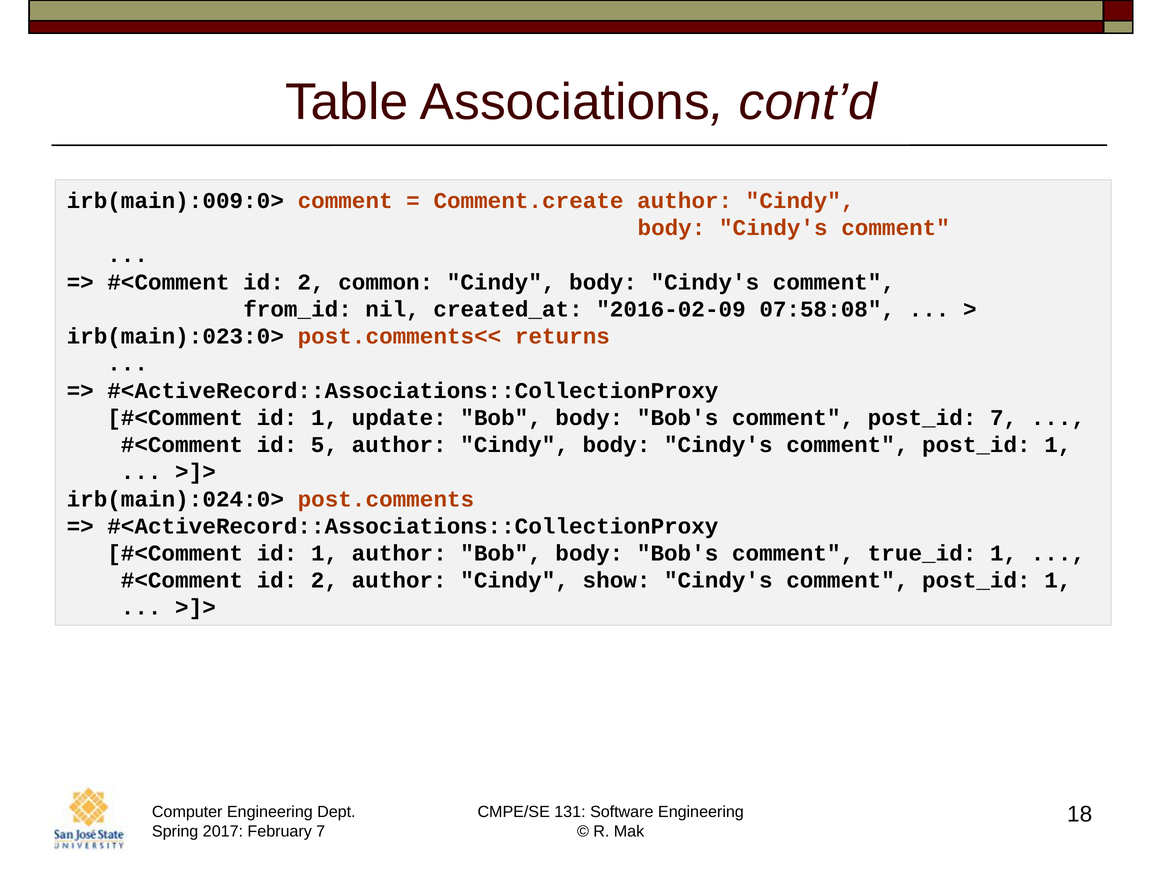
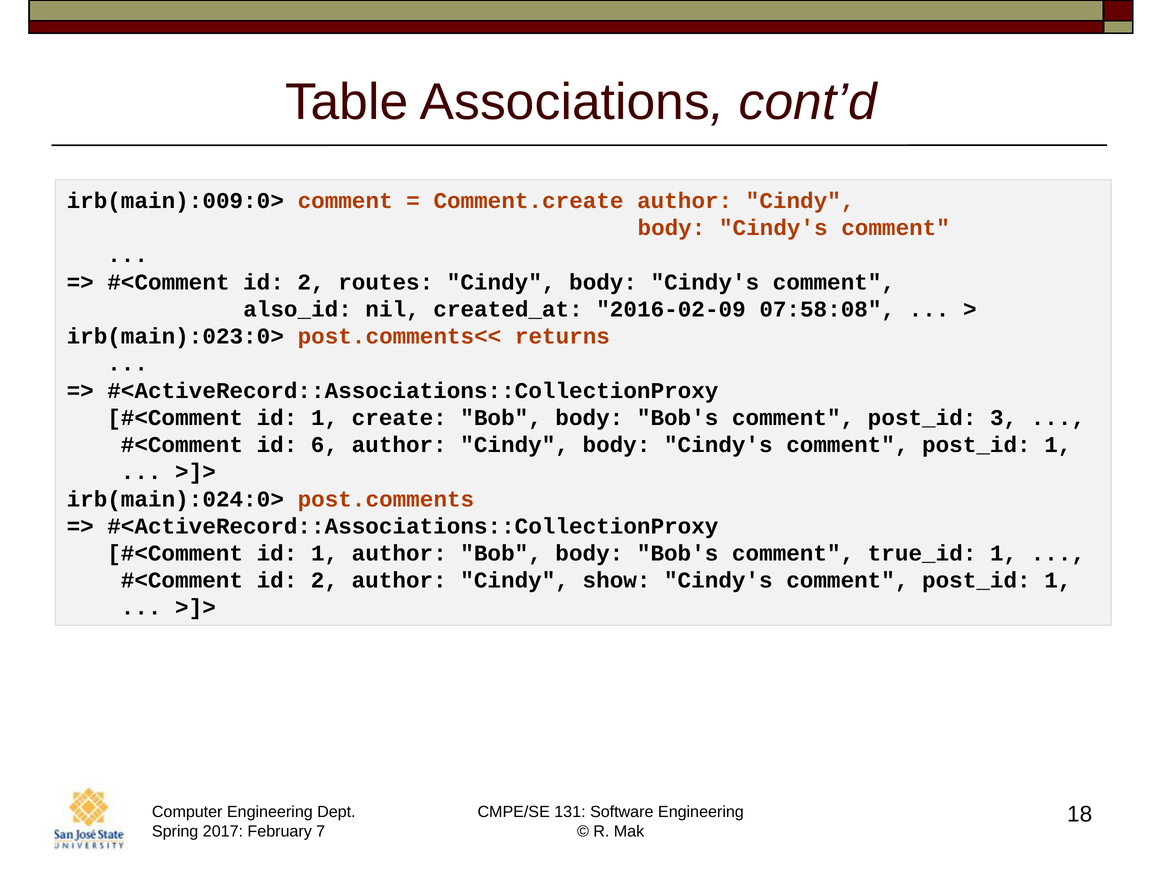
common: common -> routes (386, 282)
from_id: from_id -> also_id (298, 309)
update: update -> create (399, 418)
post_id 7: 7 -> 3 (1004, 418)
5: 5 -> 6 (324, 445)
